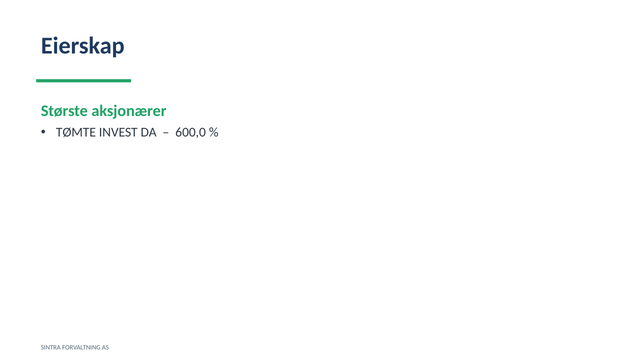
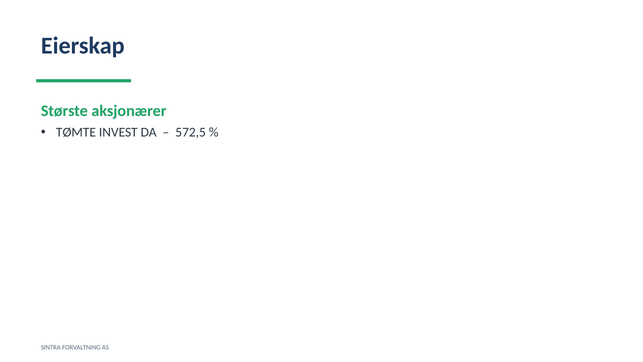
600,0: 600,0 -> 572,5 (191, 132)
